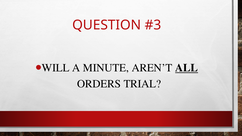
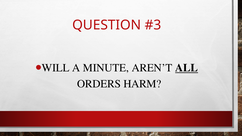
TRIAL: TRIAL -> HARM (142, 84)
